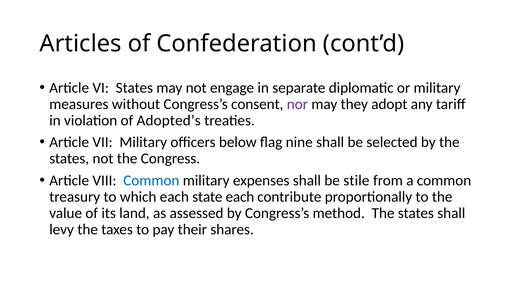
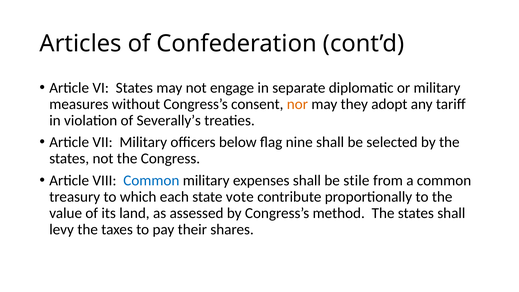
nor colour: purple -> orange (297, 104)
Adopted’s: Adopted’s -> Severally’s (169, 120)
state each: each -> vote (240, 197)
